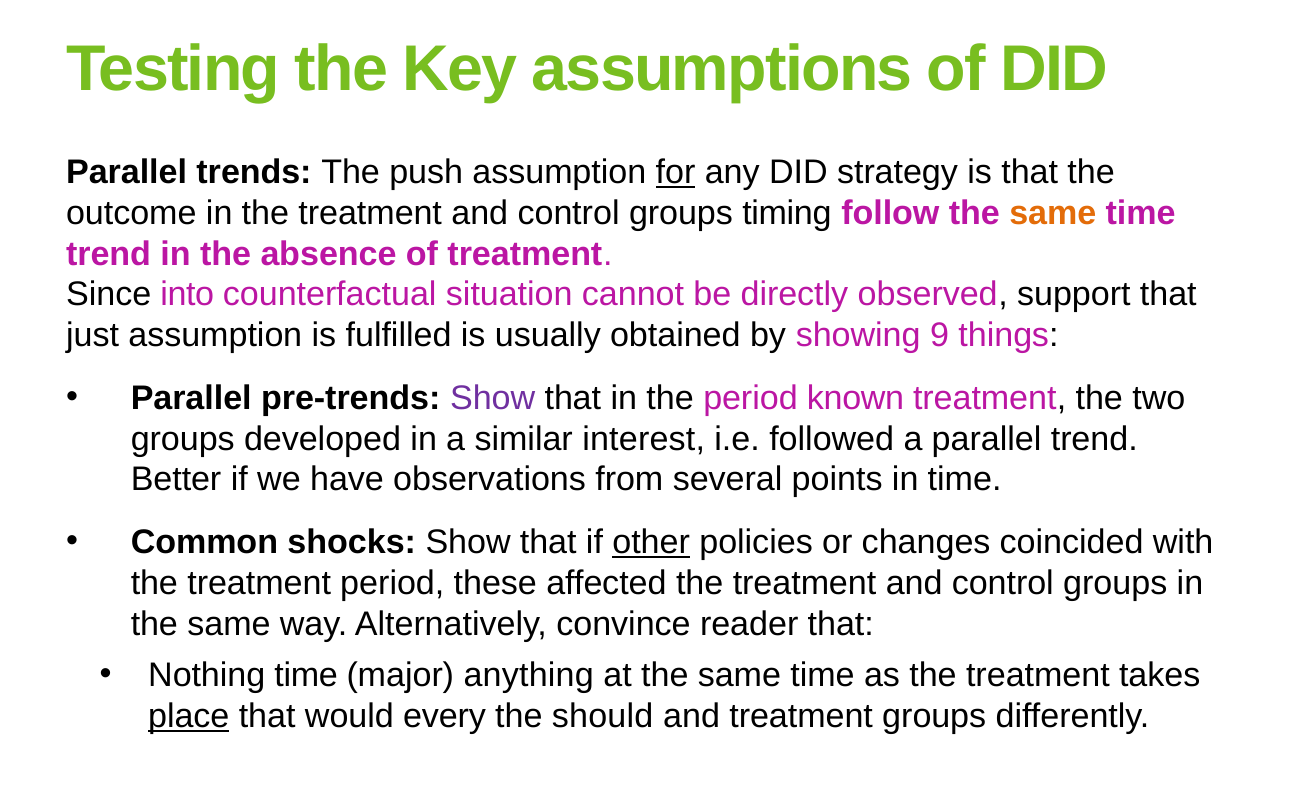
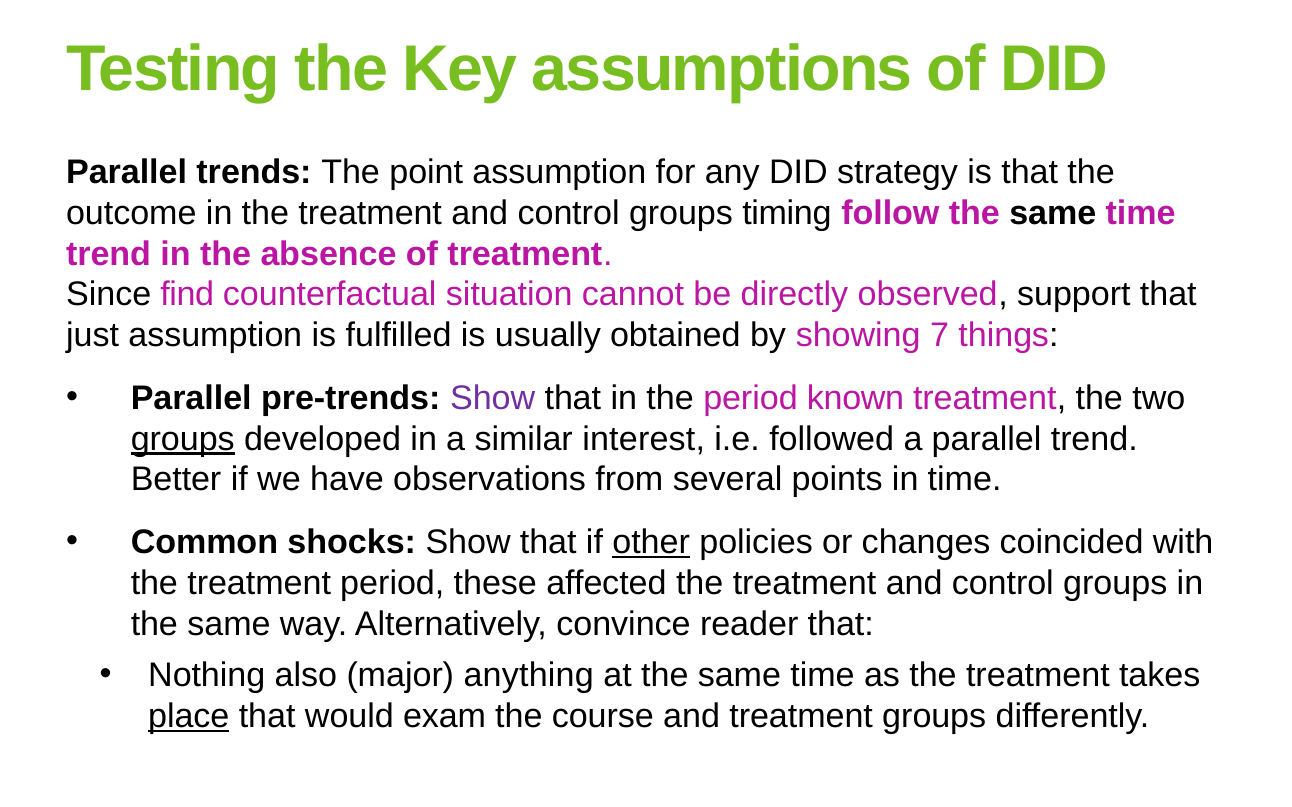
push: push -> point (426, 172)
for underline: present -> none (676, 172)
same colour: orange -> black (1053, 213)
into: into -> find (187, 295)
9: 9 -> 7 (939, 336)
groups underline: none -> present (183, 439)
Nothing time: time -> also (306, 676)
every: every -> exam (445, 717)
should: should -> course (603, 717)
